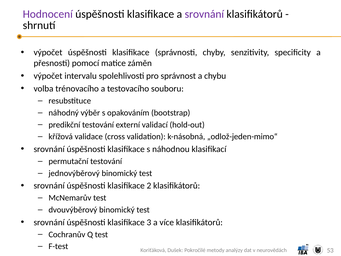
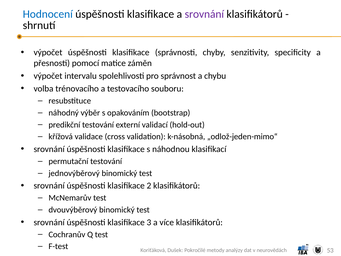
Hodnocení colour: purple -> blue (48, 14)
